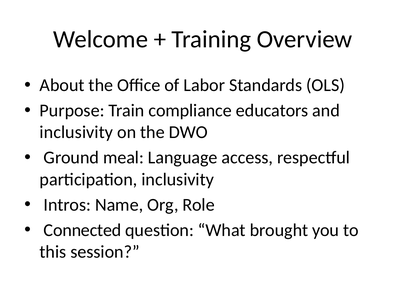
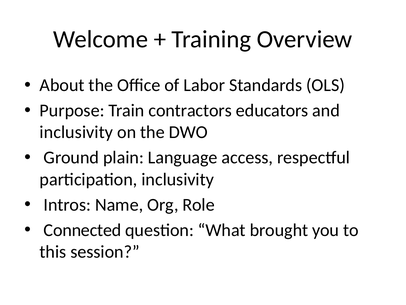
compliance: compliance -> contractors (190, 110)
meal: meal -> plain (123, 157)
